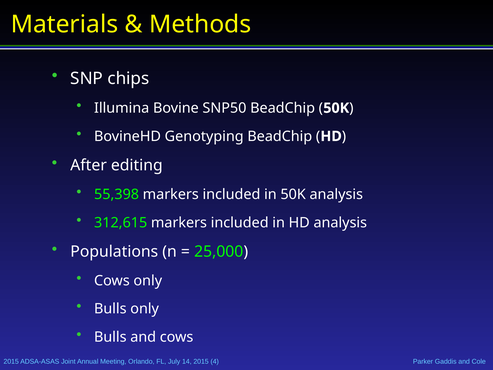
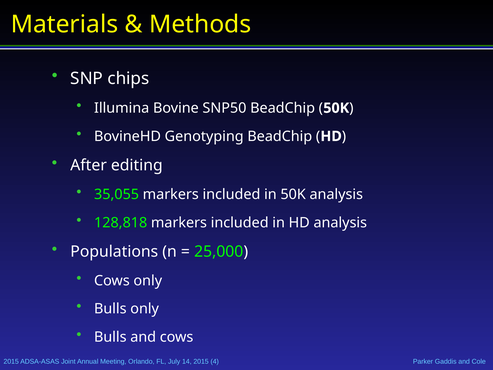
55,398: 55,398 -> 35,055 (117, 194)
312,615: 312,615 -> 128,818 (121, 222)
